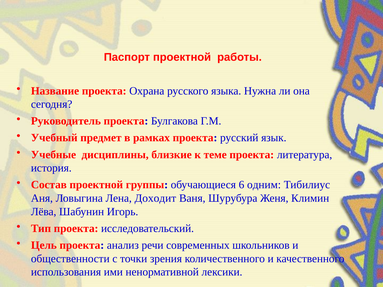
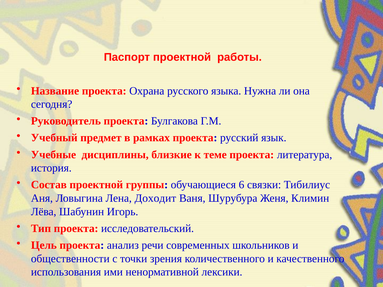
одним: одним -> связки (264, 185)
